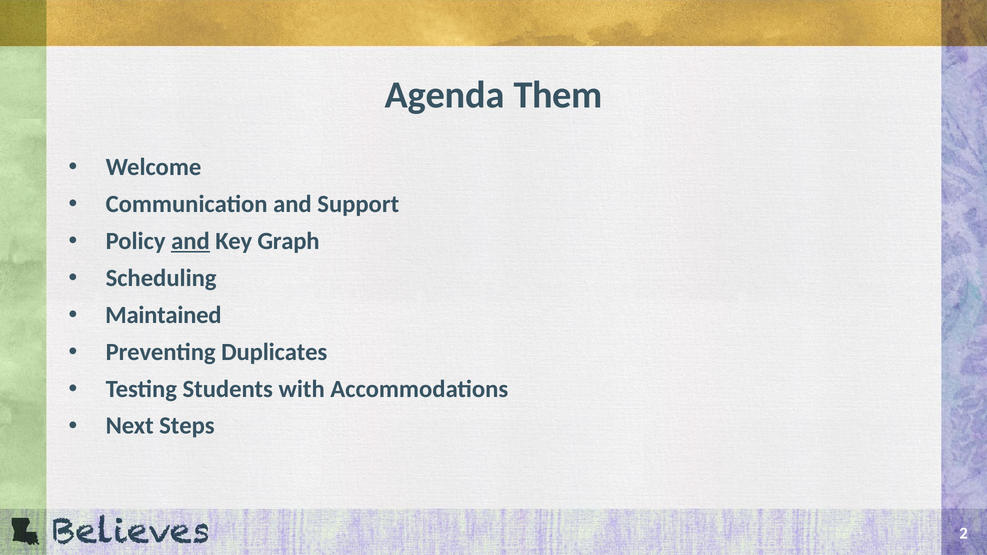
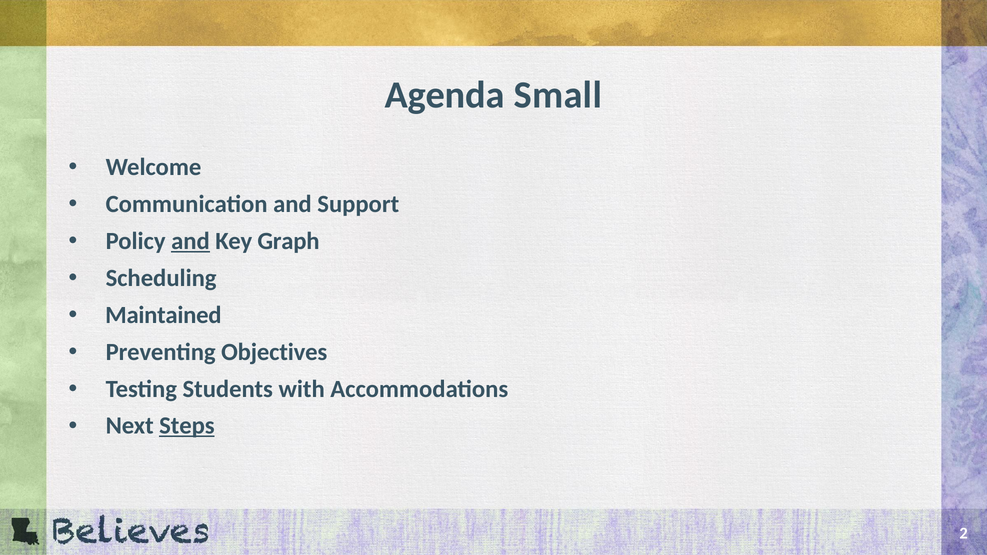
Them: Them -> Small (558, 95)
Duplicates: Duplicates -> Objectives (274, 352)
Steps underline: none -> present (187, 426)
